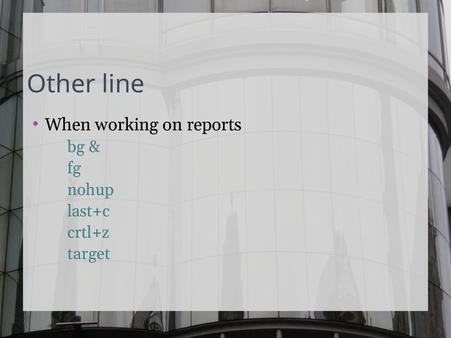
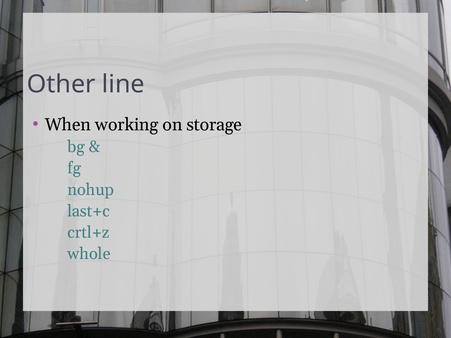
reports: reports -> storage (214, 125)
target: target -> whole (89, 254)
